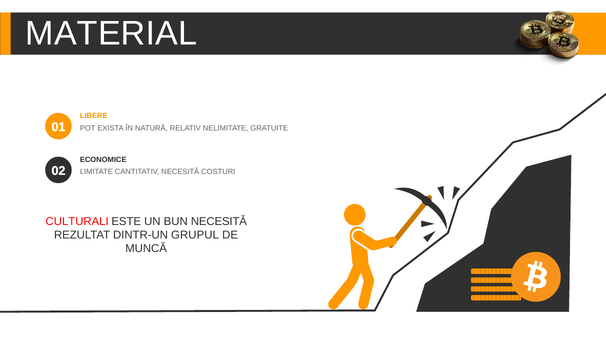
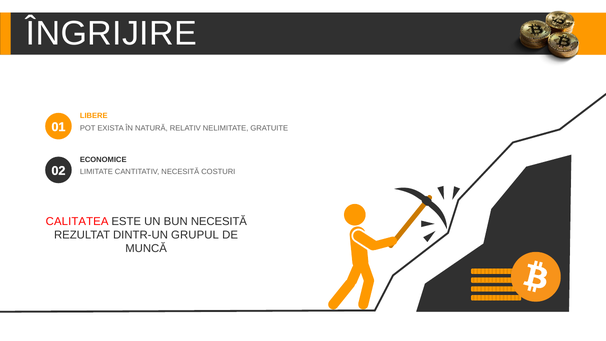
MATERIAL: MATERIAL -> ÎNGRIJIRE (111, 34)
CULTURALI: CULTURALI -> CALITATEA (77, 221)
